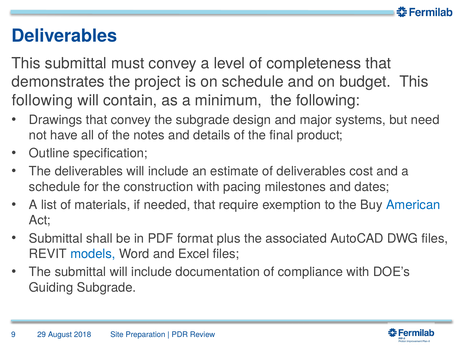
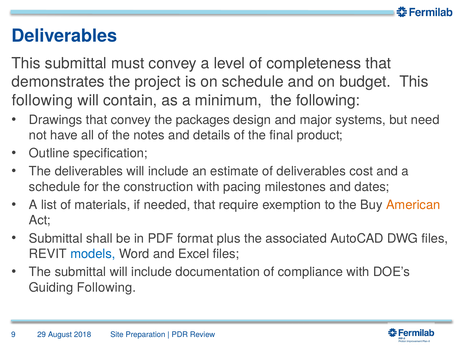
the subgrade: subgrade -> packages (203, 120)
American colour: blue -> orange (413, 204)
Guiding Subgrade: Subgrade -> Following (106, 287)
